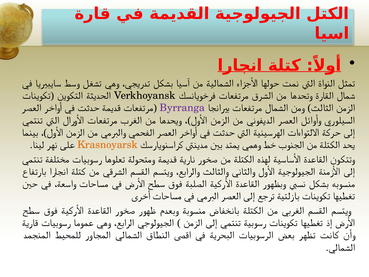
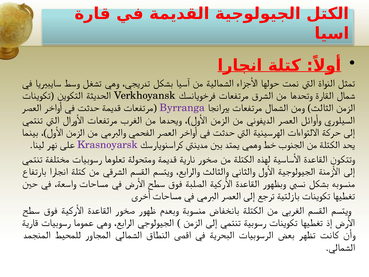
Krasnoyarsk colour: orange -> purple (108, 145)
